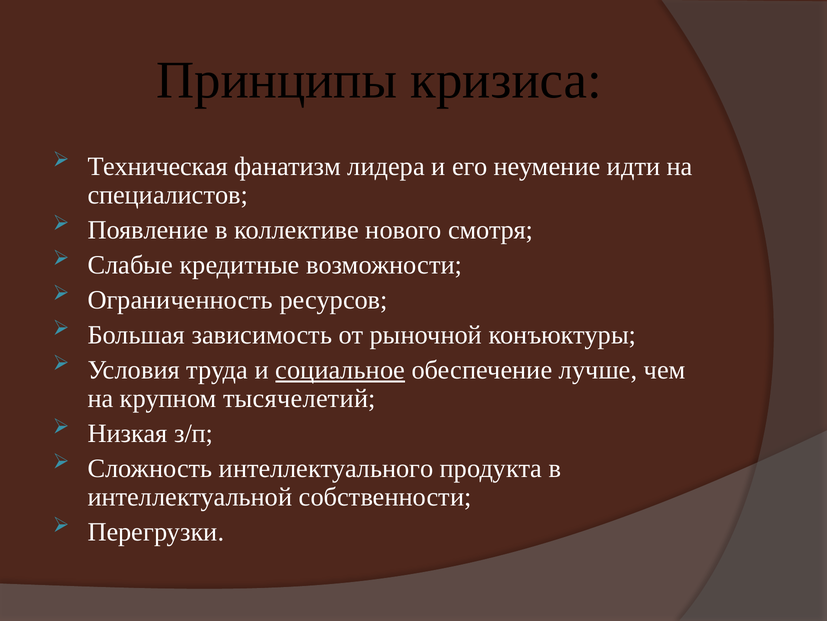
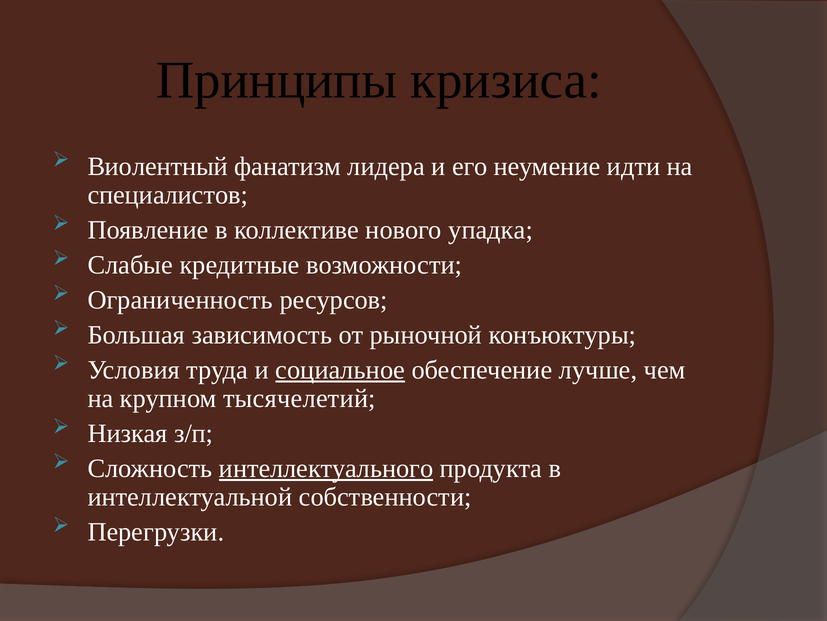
Техническая: Техническая -> Виолентный (158, 166)
смотря: смотря -> упадка (491, 230)
интеллектуального underline: none -> present (326, 468)
